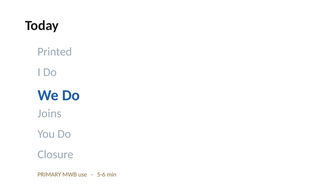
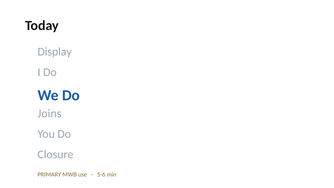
Printed: Printed -> Display (55, 52)
